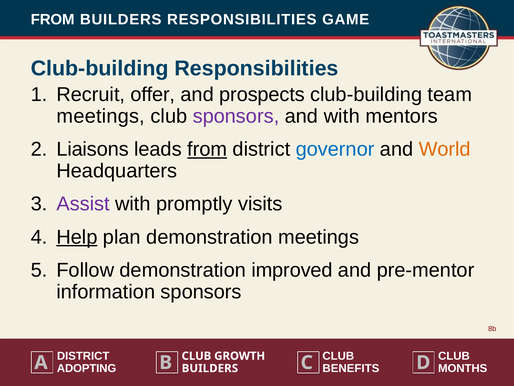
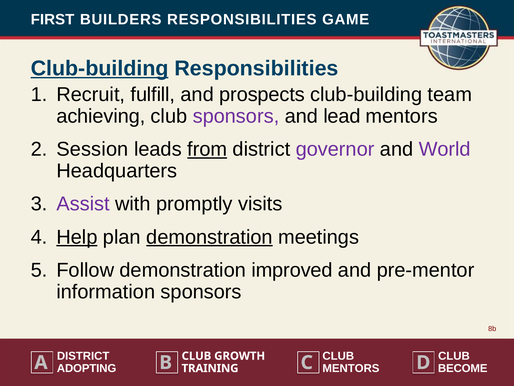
FROM: FROM -> FIRST (53, 20)
Club-building underline: none -> present (100, 68)
offer: offer -> fulfill (153, 95)
meetings: meetings -> achieving (101, 116)
and with: with -> lead (342, 116)
Liaisons: Liaisons -> Session (92, 149)
governor colour: blue -> purple (335, 149)
World colour: orange -> purple (445, 149)
demonstration underline: none -> present (209, 237)
BENEFITS: BENEFITS -> MENTORS (351, 368)
MONTHS: MONTHS -> BECOME (463, 368)
BUILDERS: BUILDERS -> TRAINING (210, 368)
